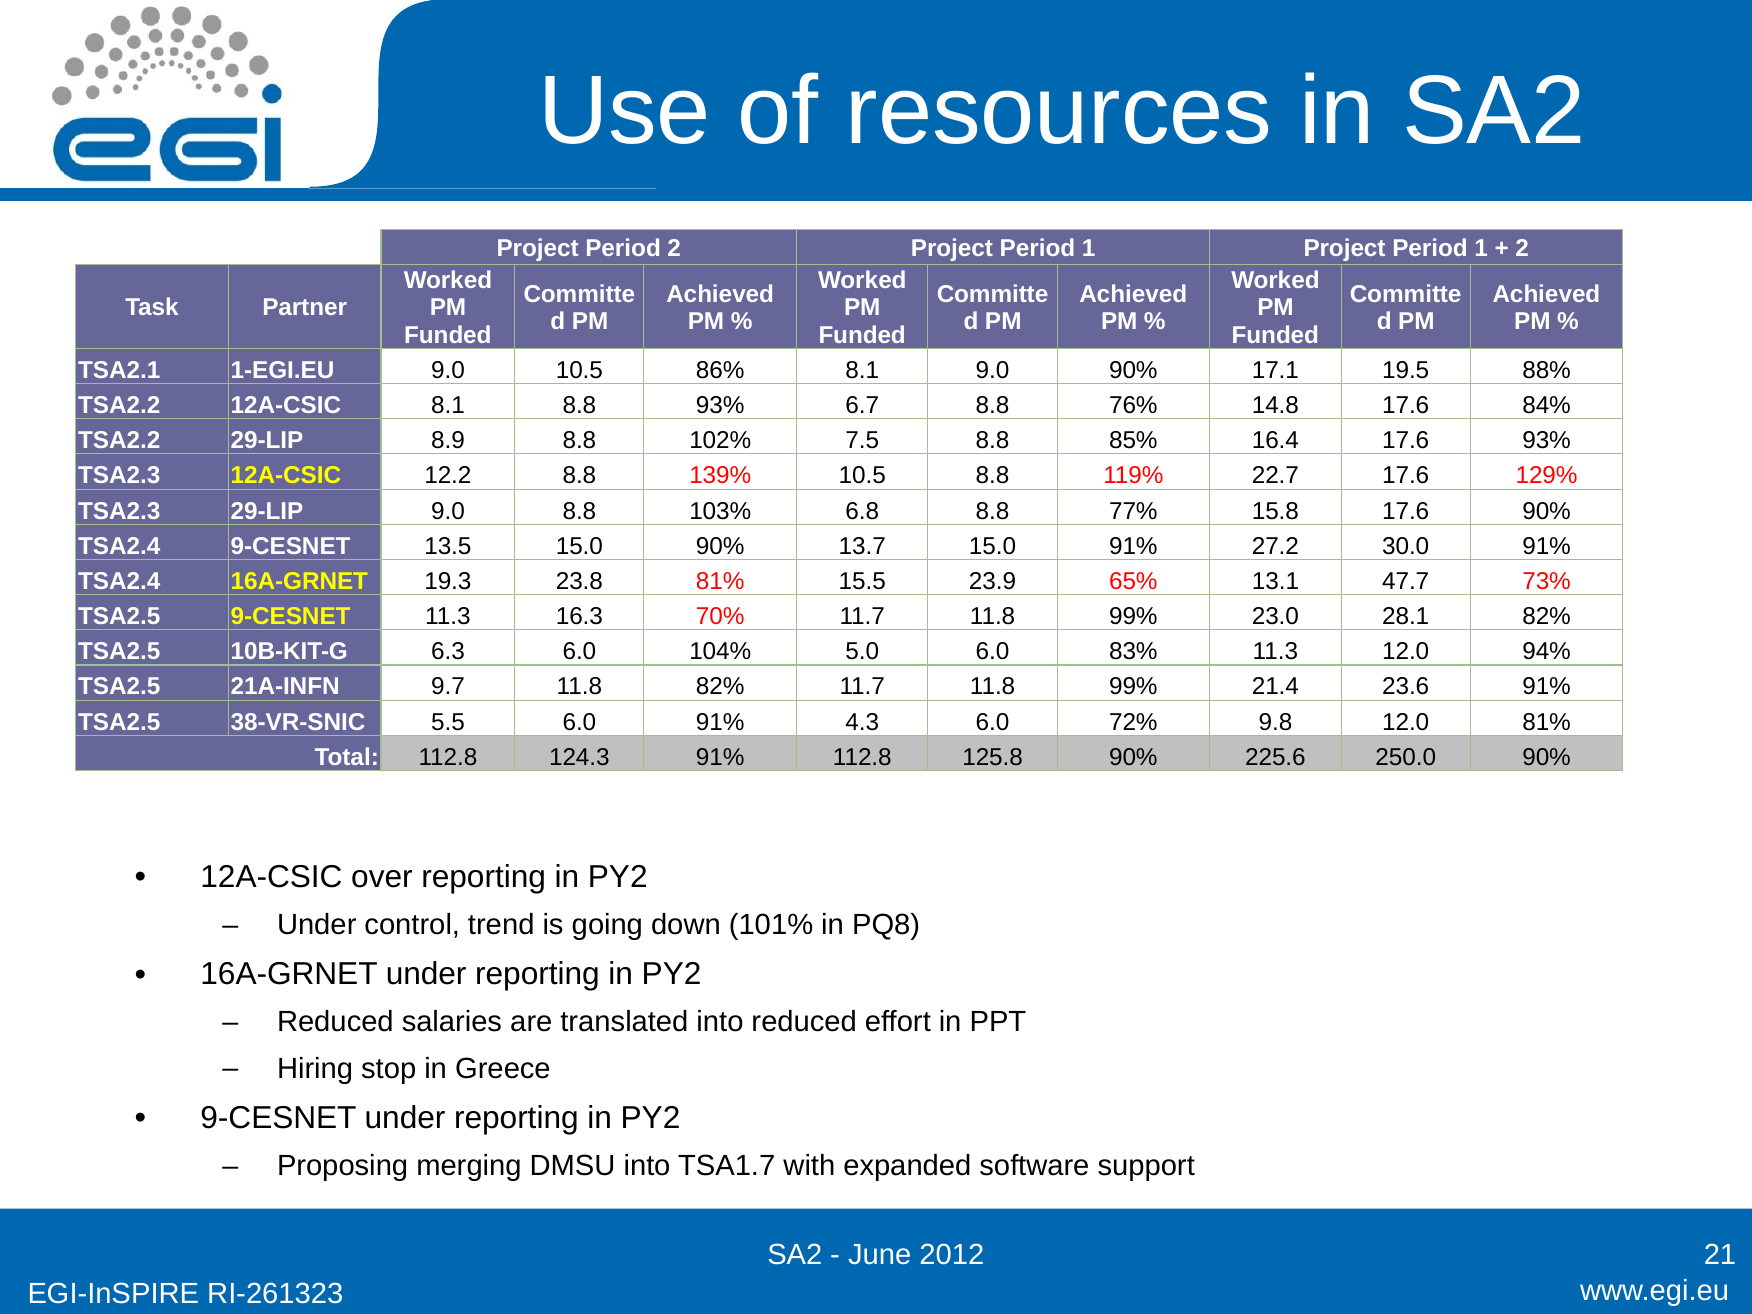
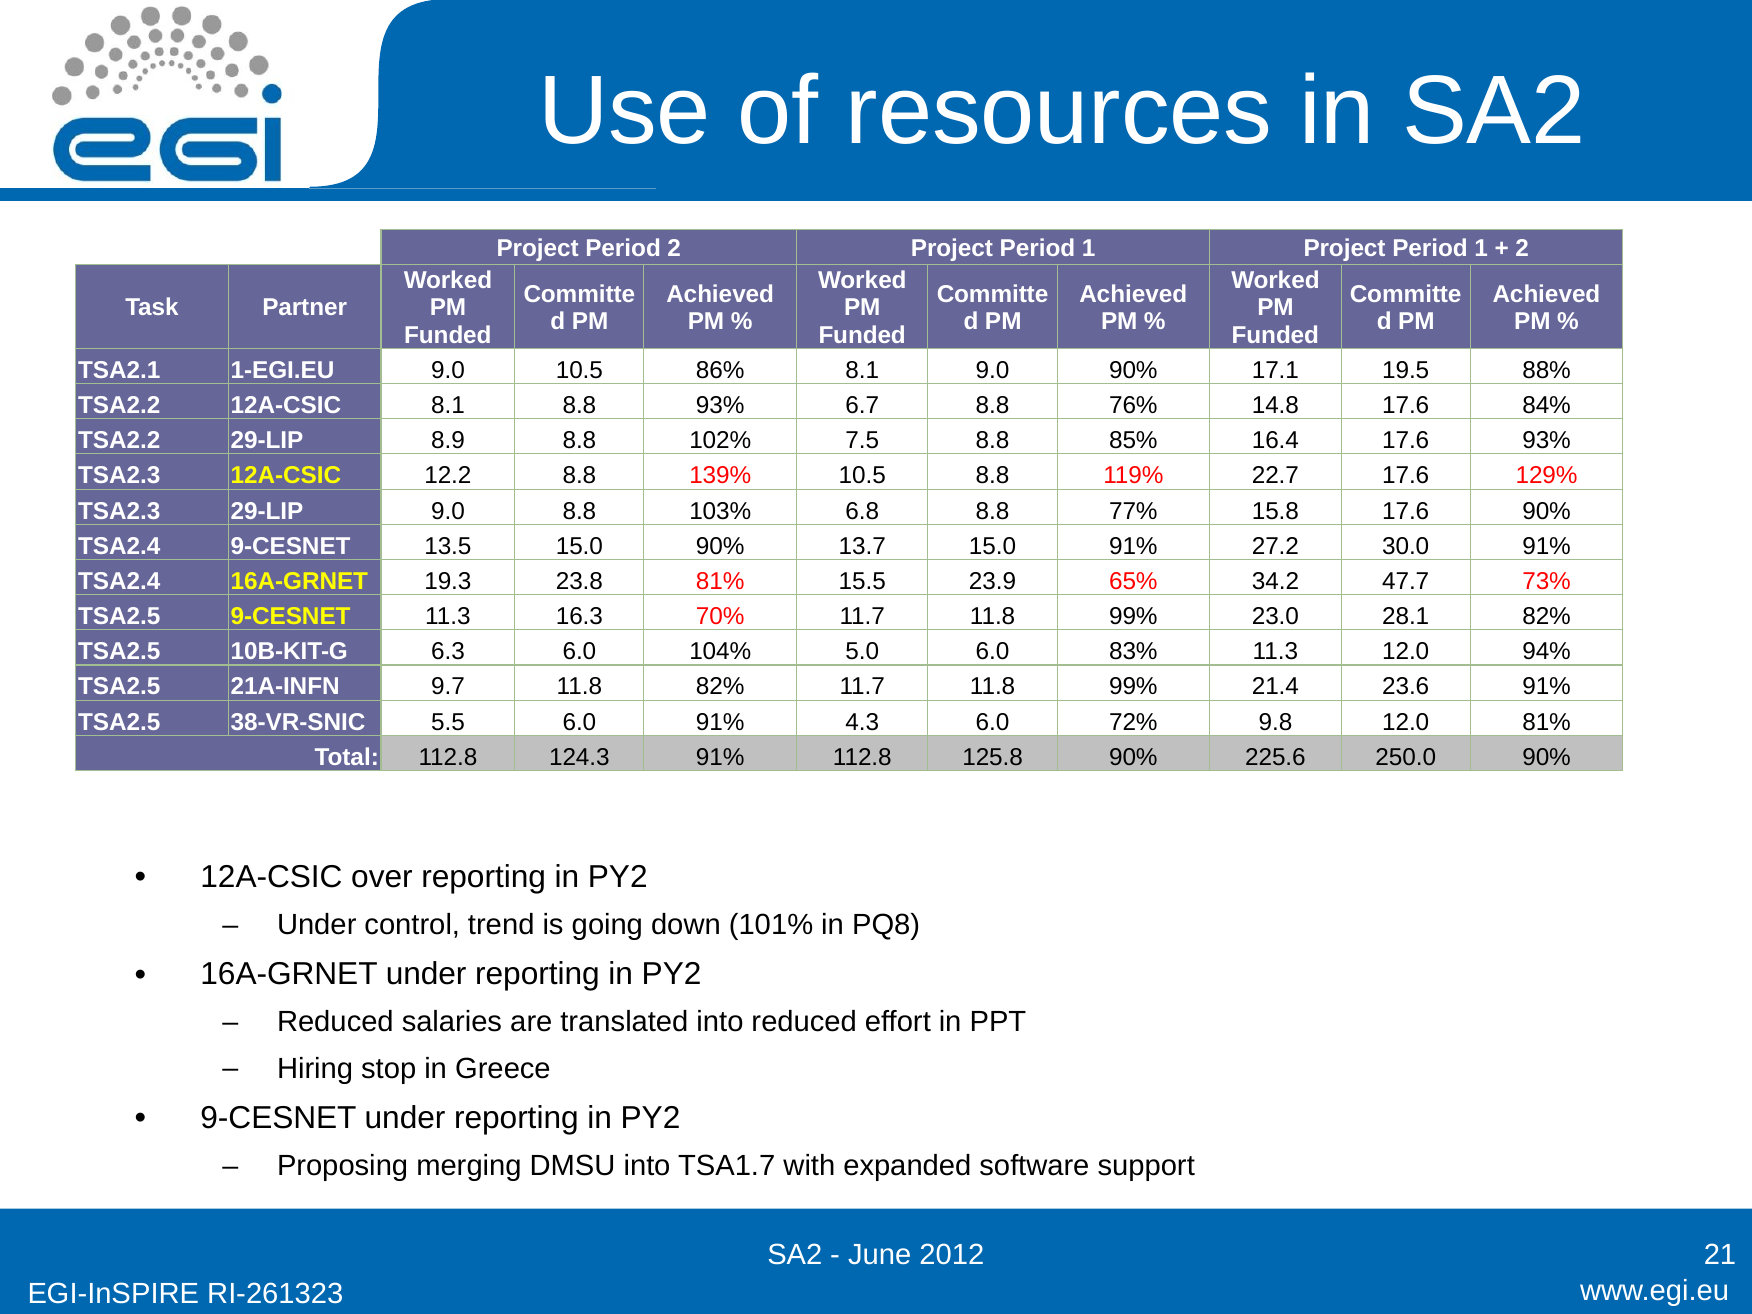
13.1: 13.1 -> 34.2 (1275, 581)
